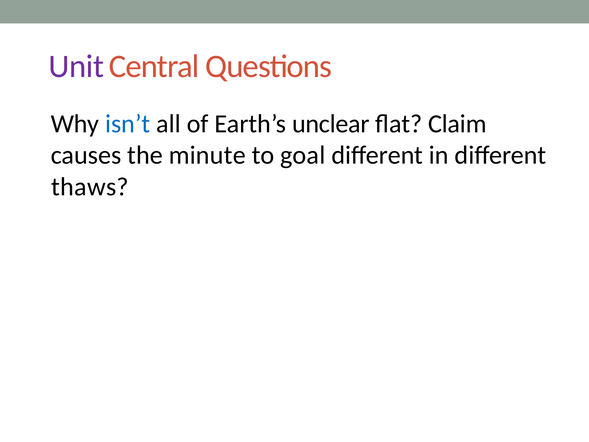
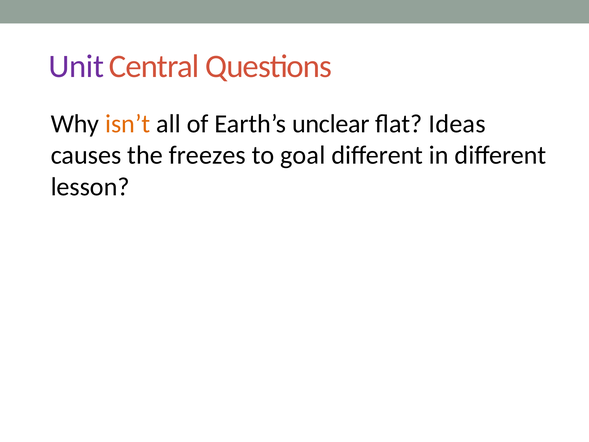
isn’t colour: blue -> orange (128, 124)
Claim: Claim -> Ideas (457, 124)
minute: minute -> freezes (207, 155)
thaws: thaws -> lesson (90, 187)
